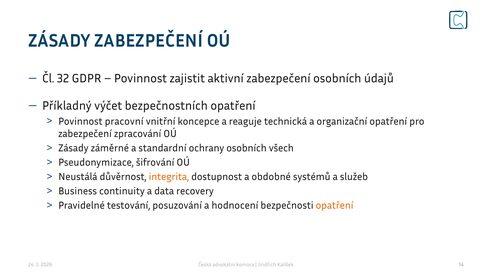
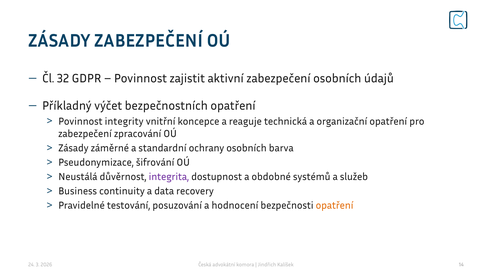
pracovní: pracovní -> integrity (124, 121)
všech: všech -> barva (281, 148)
integrita colour: orange -> purple (169, 177)
